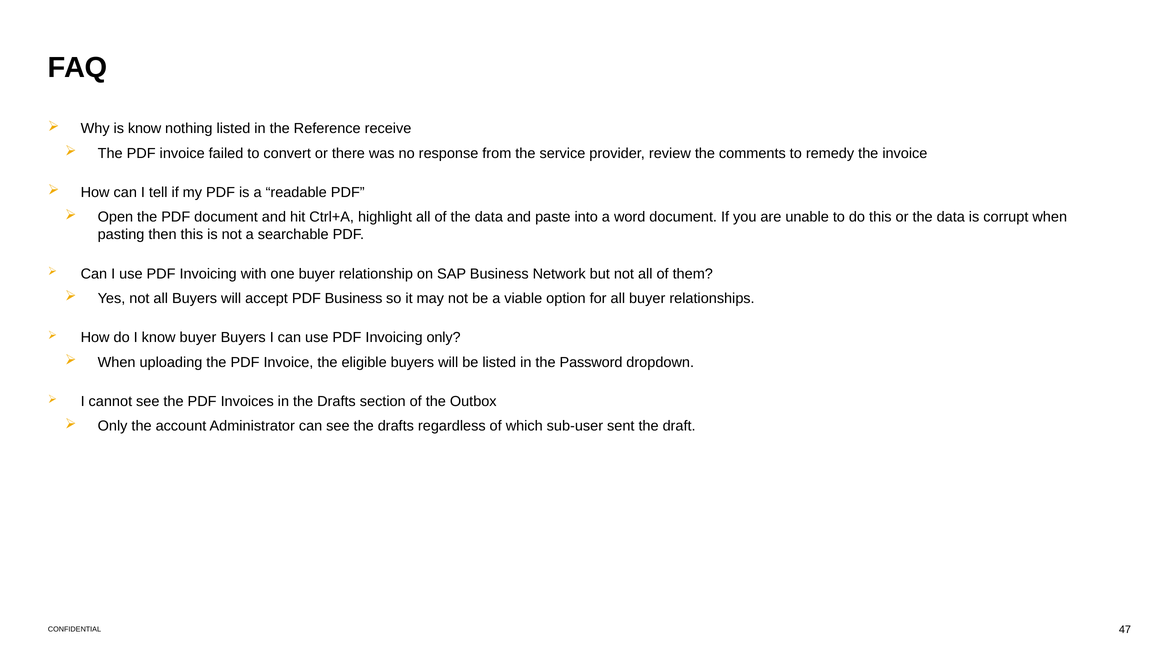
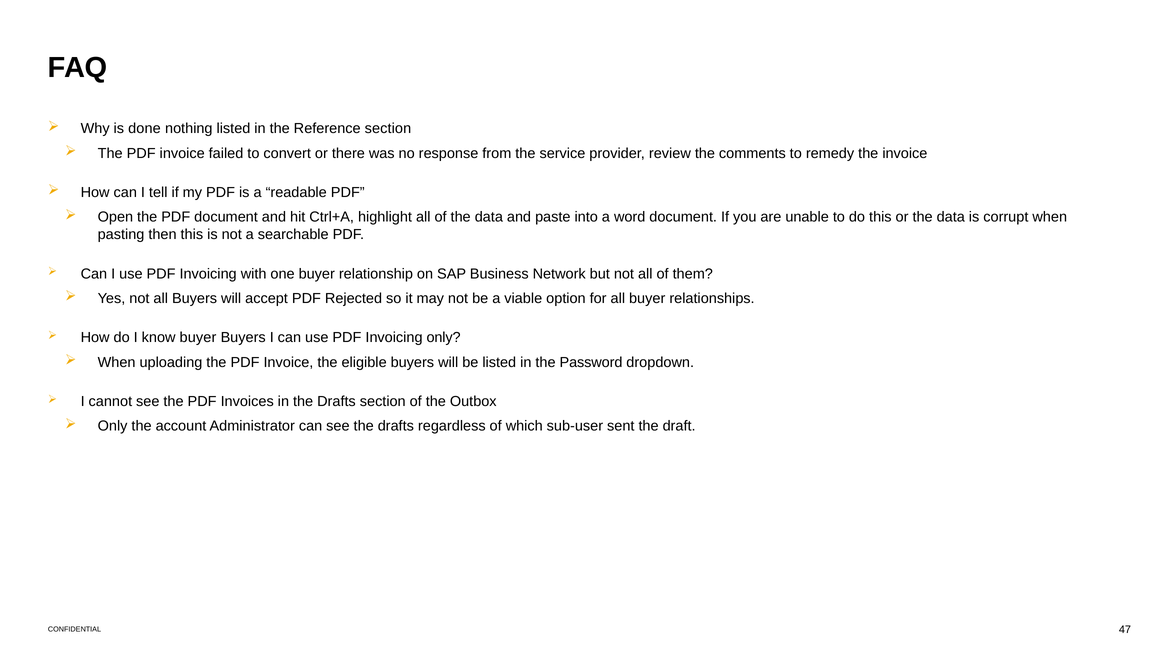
is know: know -> done (144, 129)
Reference receive: receive -> section (388, 129)
PDF Business: Business -> Rejected (354, 298)
